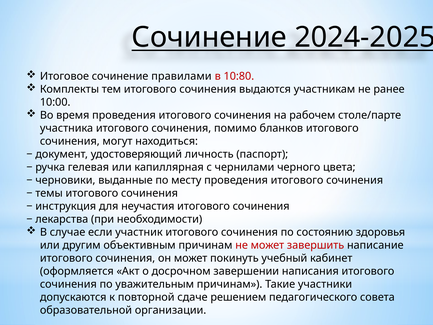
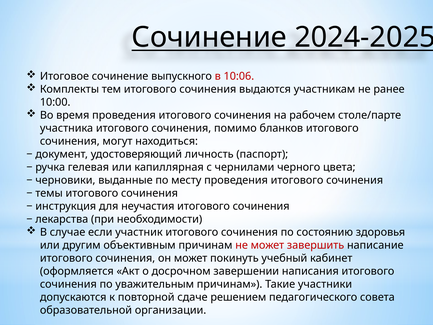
правилами: правилами -> выпускного (182, 76)
10:80: 10:80 -> 10:06 (239, 76)
